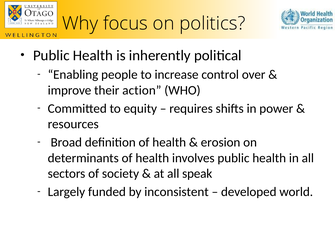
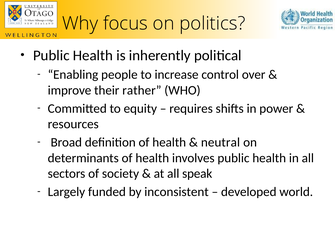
action: action -> rather (142, 90)
erosion: erosion -> neutral (220, 143)
